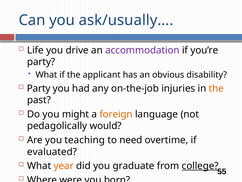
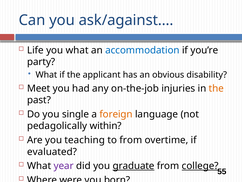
ask/usually…: ask/usually… -> ask/against… (126, 20)
you drive: drive -> what (77, 50)
accommodation colour: purple -> blue (142, 50)
Party: Party -> Meet (39, 88)
might: might -> single (75, 114)
would: would -> within (106, 126)
to need: need -> from (131, 140)
year colour: orange -> purple (64, 165)
graduate underline: none -> present (134, 165)
